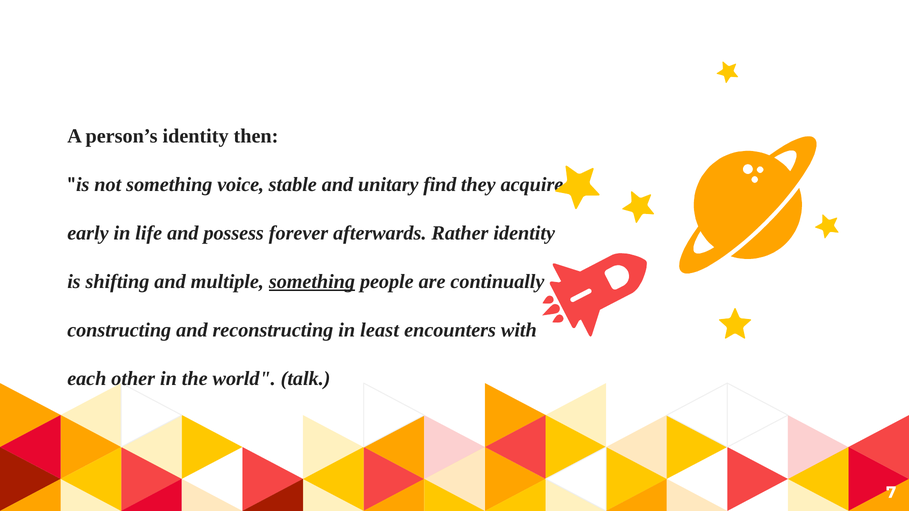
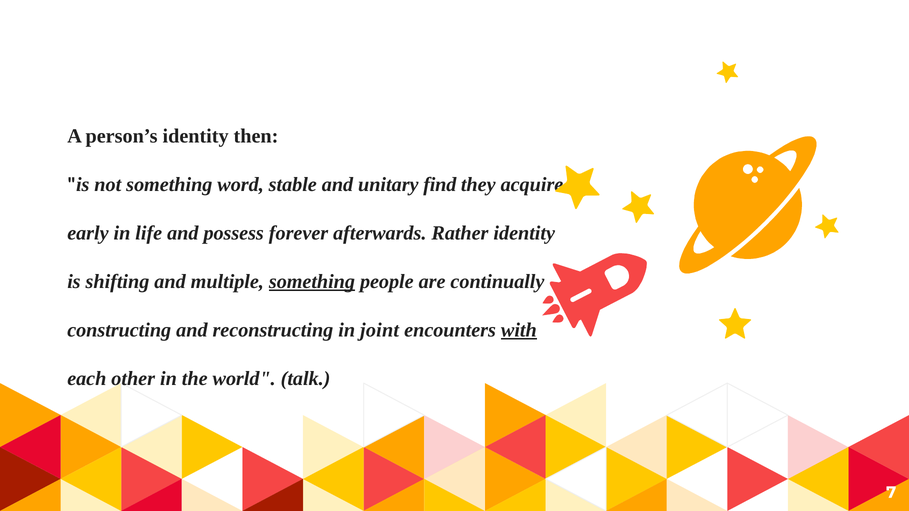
voice: voice -> word (241, 185)
least: least -> joint (380, 330)
with underline: none -> present (519, 330)
